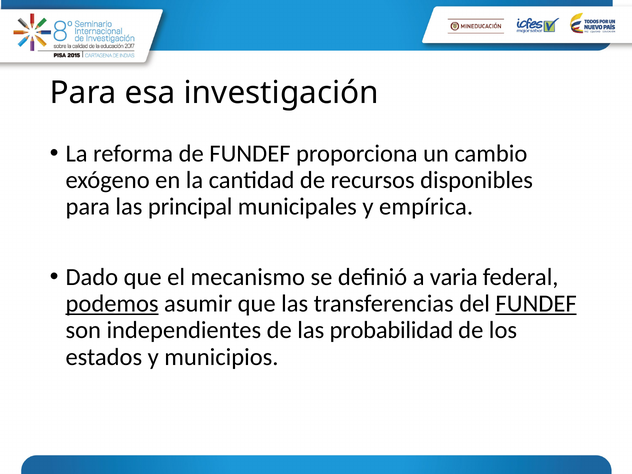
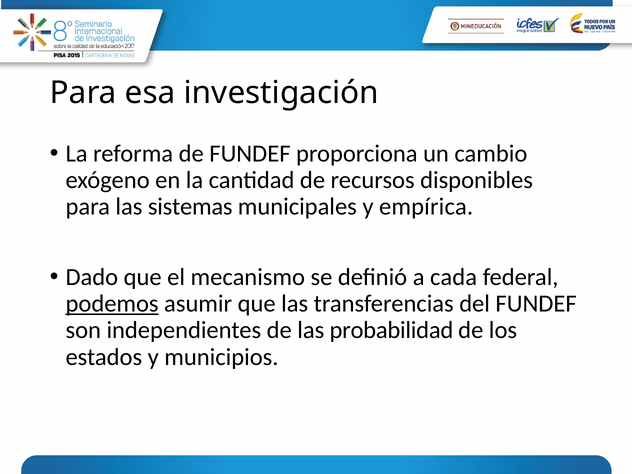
principal: principal -> sistemas (190, 207)
varia: varia -> cada (454, 277)
FUNDEF underline: present -> none (536, 304)
